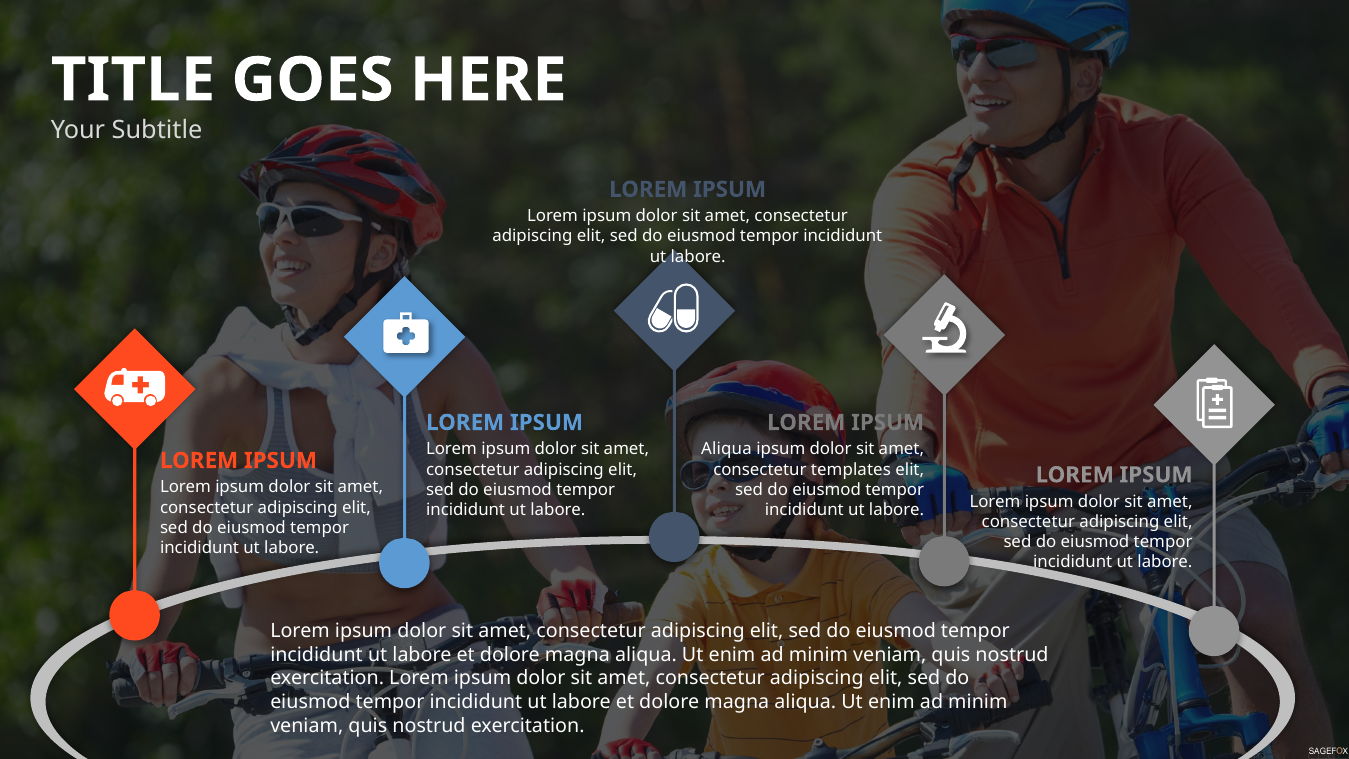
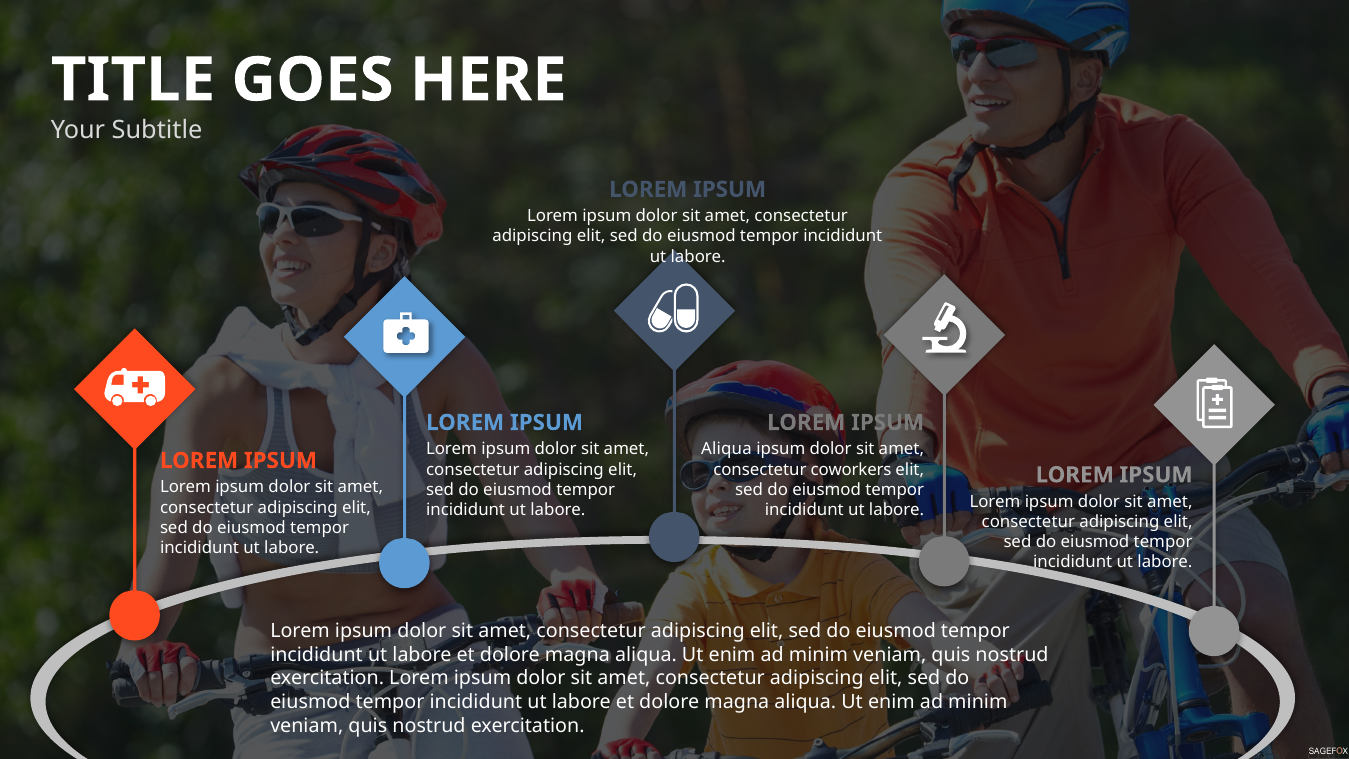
templates: templates -> coworkers (851, 469)
